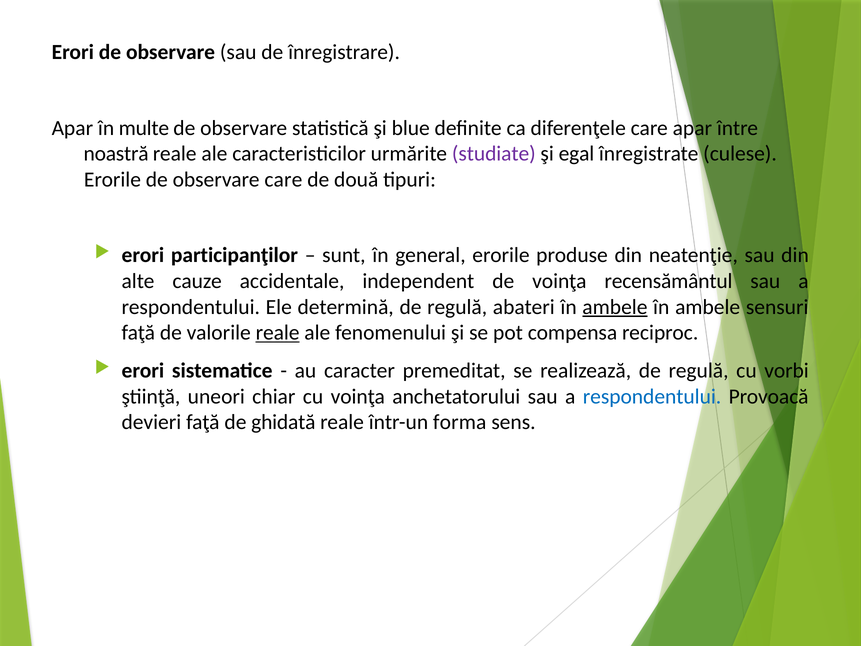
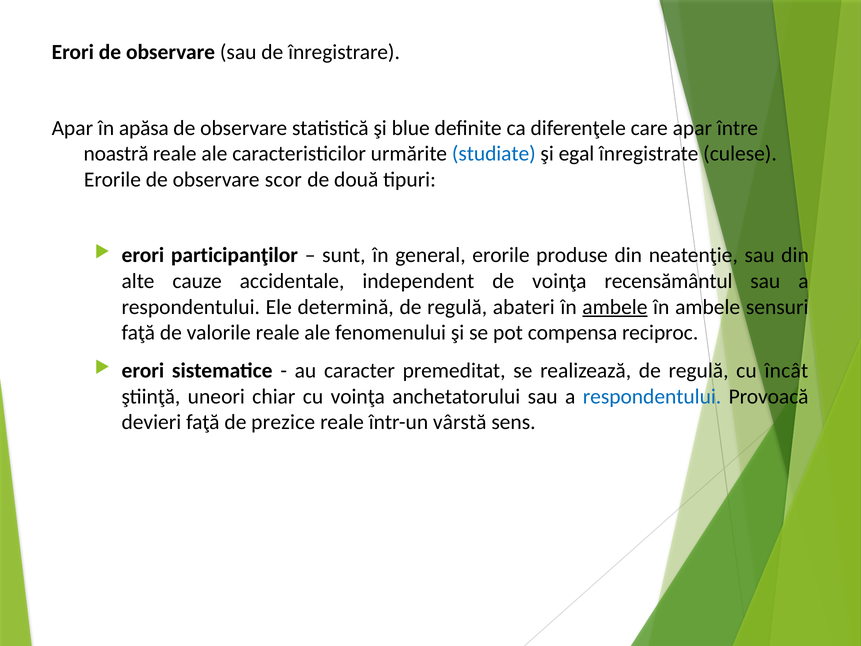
multe: multe -> apăsa (144, 128)
studiate colour: purple -> blue (494, 154)
observare care: care -> scor (283, 180)
reale underline: present -> none (278, 333)
vorbi: vorbi -> încât (786, 370)
ghidată: ghidată -> prezice (283, 422)
forma: forma -> vârstă (460, 422)
